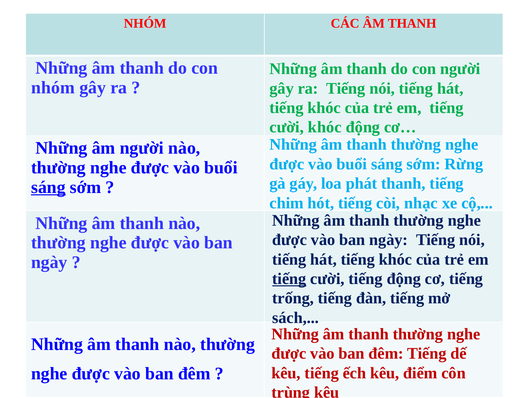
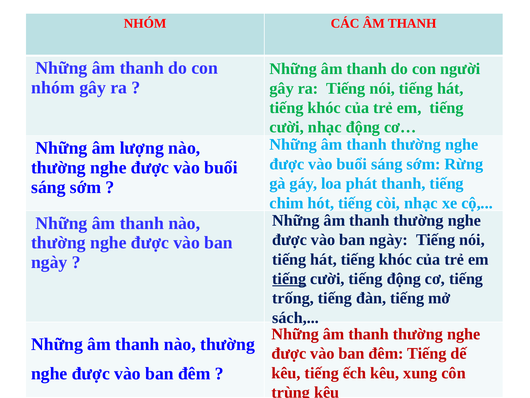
cười khóc: khóc -> nhạc (325, 127)
âm người: người -> lượng (142, 148)
sáng underline: present -> none (48, 187)
điểm: điểm -> xung (420, 373)
